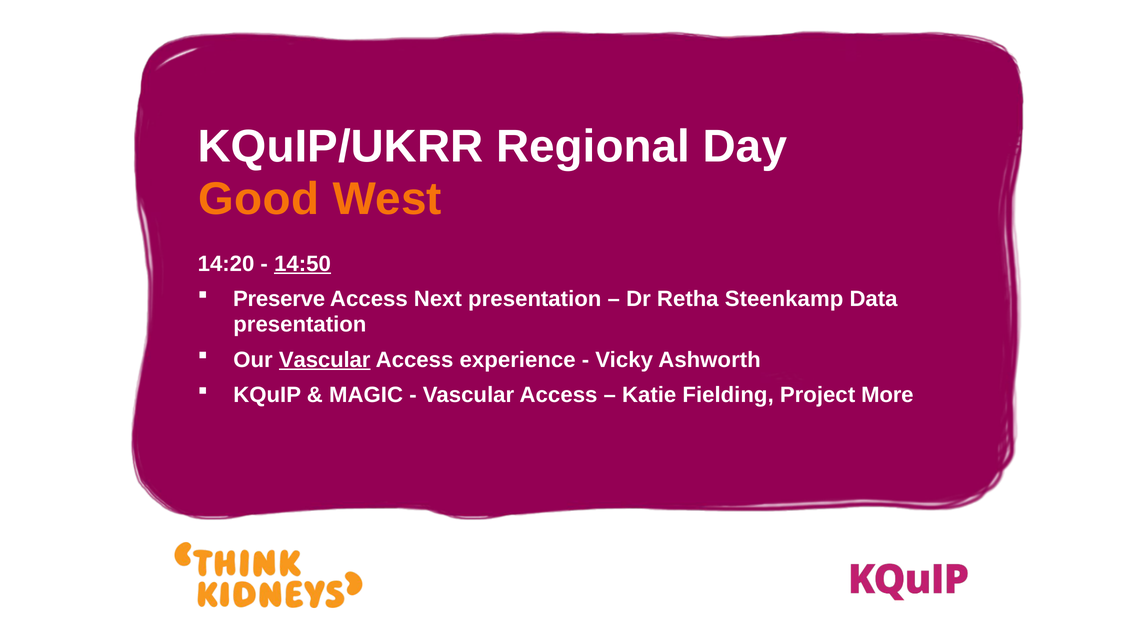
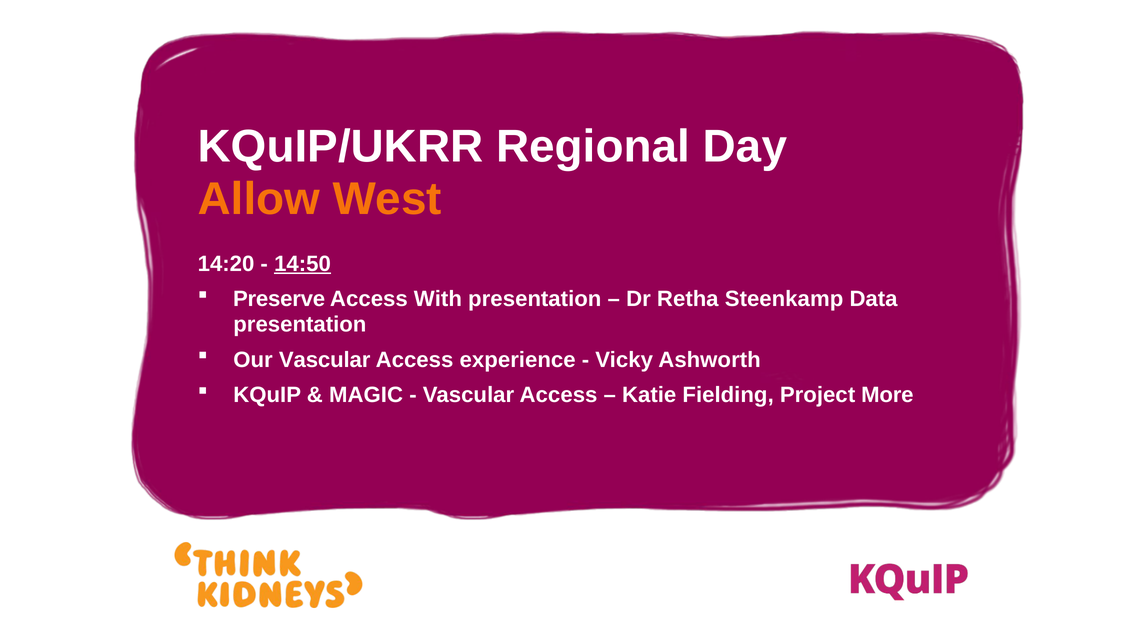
Good: Good -> Allow (259, 199)
Next: Next -> With (438, 299)
Vascular underline: present -> none (325, 360)
